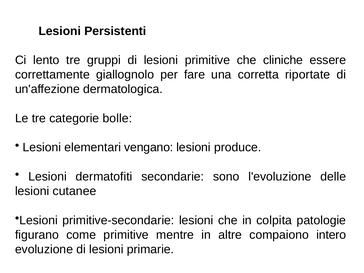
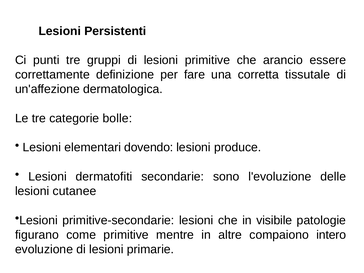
lento: lento -> punti (46, 60)
cliniche: cliniche -> arancio (283, 60)
giallognolo: giallognolo -> definizione (125, 75)
riportate: riportate -> tissutale (308, 75)
vengano: vengano -> dovendo (149, 147)
colpita: colpita -> visibile (274, 220)
